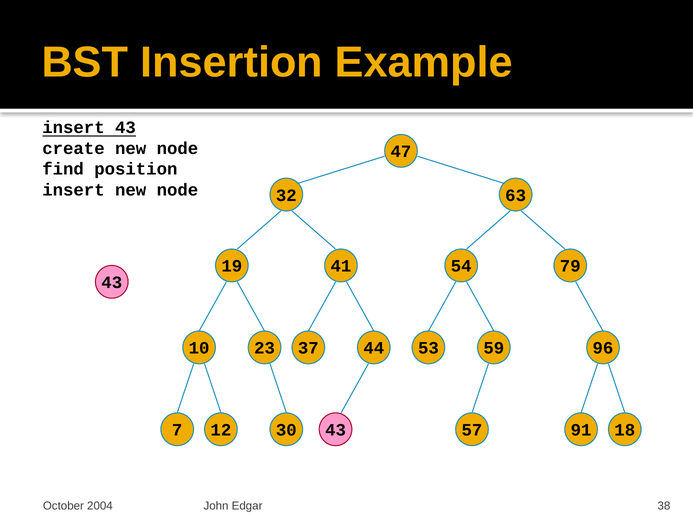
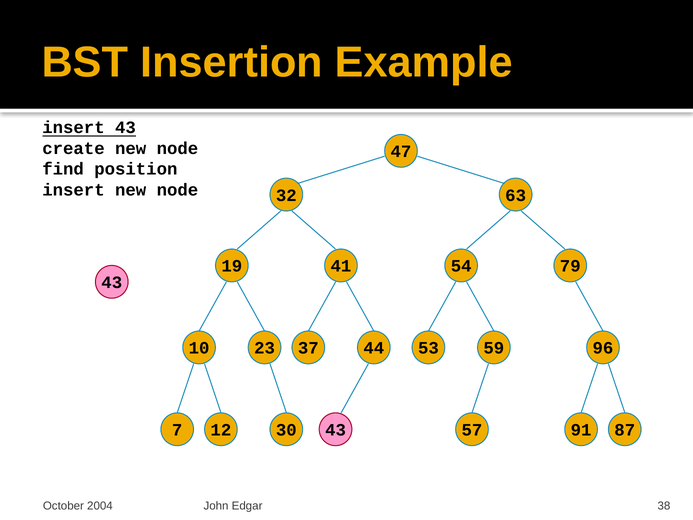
18: 18 -> 87 (625, 430)
